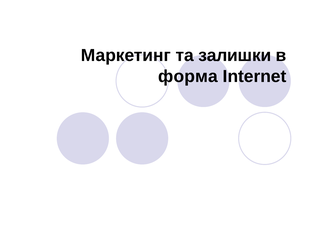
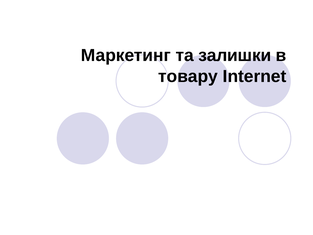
форма: форма -> товару (188, 76)
